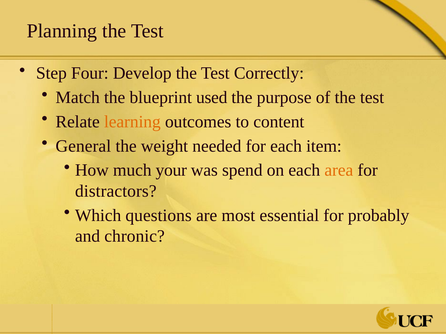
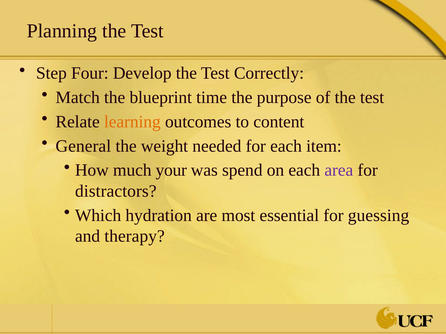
used: used -> time (212, 98)
area colour: orange -> purple (339, 171)
questions: questions -> hydration (159, 216)
probably: probably -> guessing (379, 216)
chronic: chronic -> therapy (135, 236)
